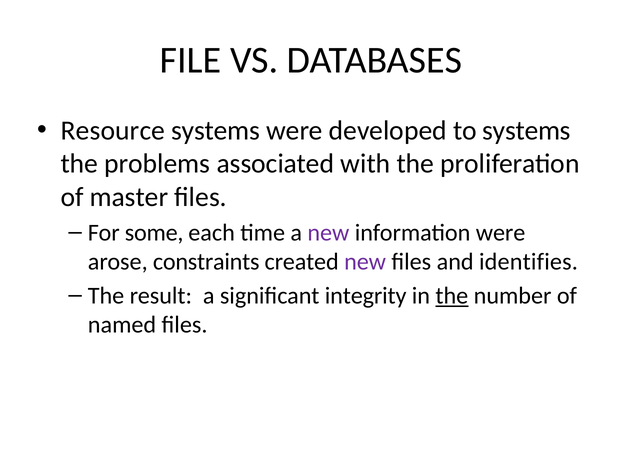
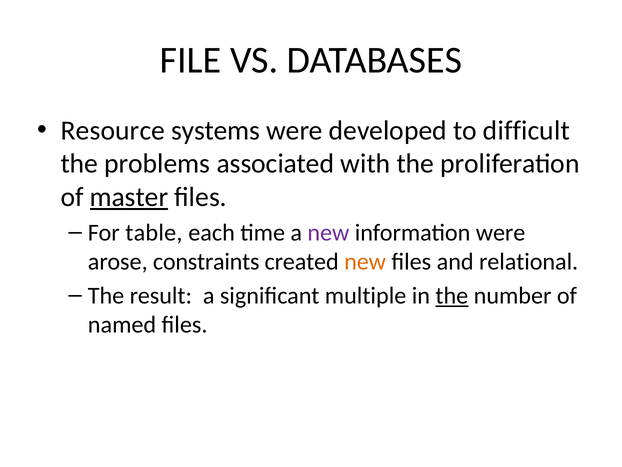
to systems: systems -> difficult (526, 130)
master underline: none -> present (129, 197)
some: some -> table (154, 233)
new colour: purple -> orange (365, 262)
identifies: identifies -> relational (529, 262)
integrity: integrity -> multiple (366, 295)
